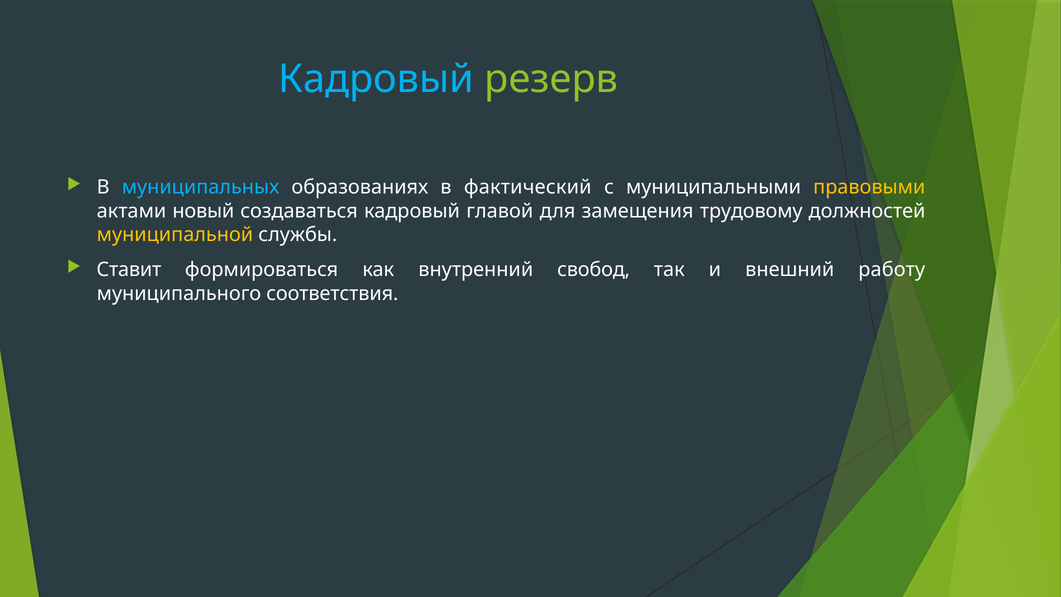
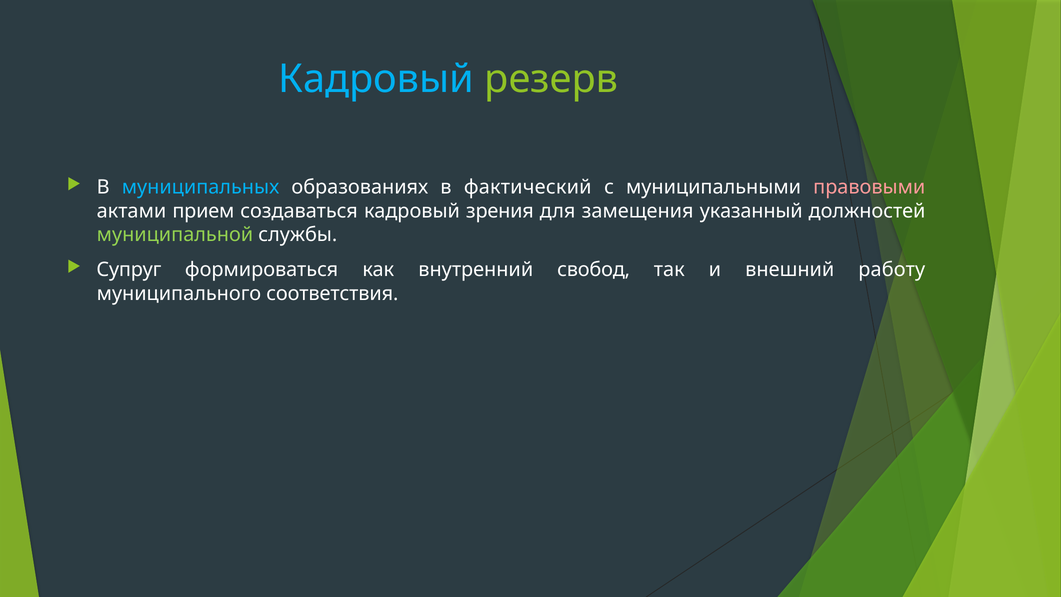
правовыми colour: yellow -> pink (869, 187)
новый: новый -> прием (203, 211)
главой: главой -> зрения (500, 211)
трудовому: трудовому -> указанный (751, 211)
муниципальной colour: yellow -> light green (175, 235)
Ставит: Ставит -> Супруг (129, 270)
